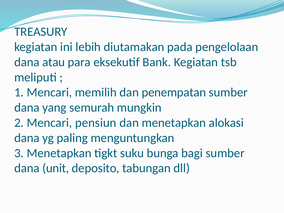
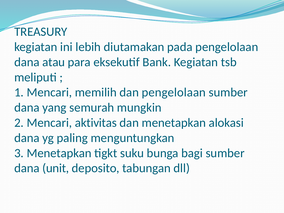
dan penempatan: penempatan -> pengelolaan (174, 92)
pensiun: pensiun -> aktivitas (96, 123)
